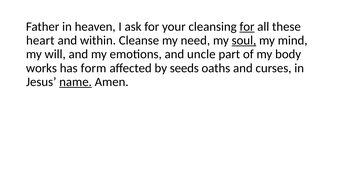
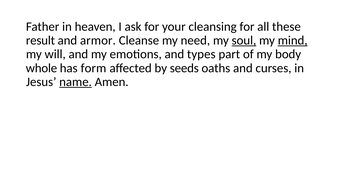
for underline: present -> none (247, 27)
heart: heart -> result (40, 40)
within: within -> armor (98, 40)
mind underline: none -> present (293, 40)
uncle: uncle -> types (201, 54)
works: works -> whole (41, 68)
